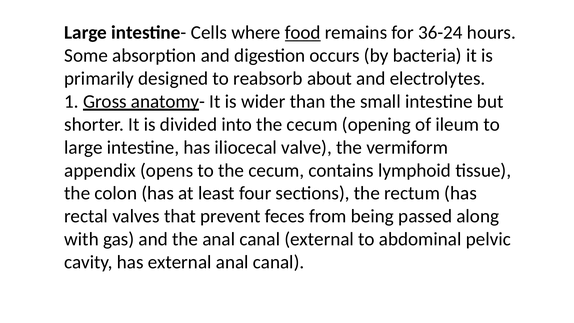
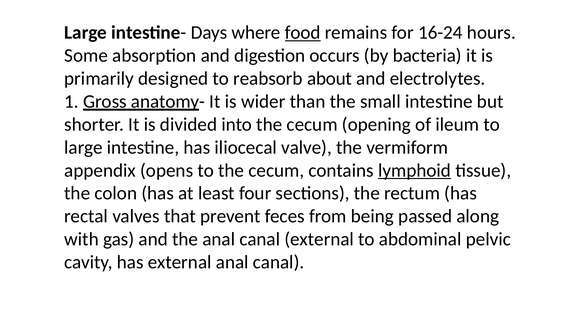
Cells: Cells -> Days (209, 32)
36-24: 36-24 -> 16-24 (440, 32)
lymphoid underline: none -> present (415, 170)
